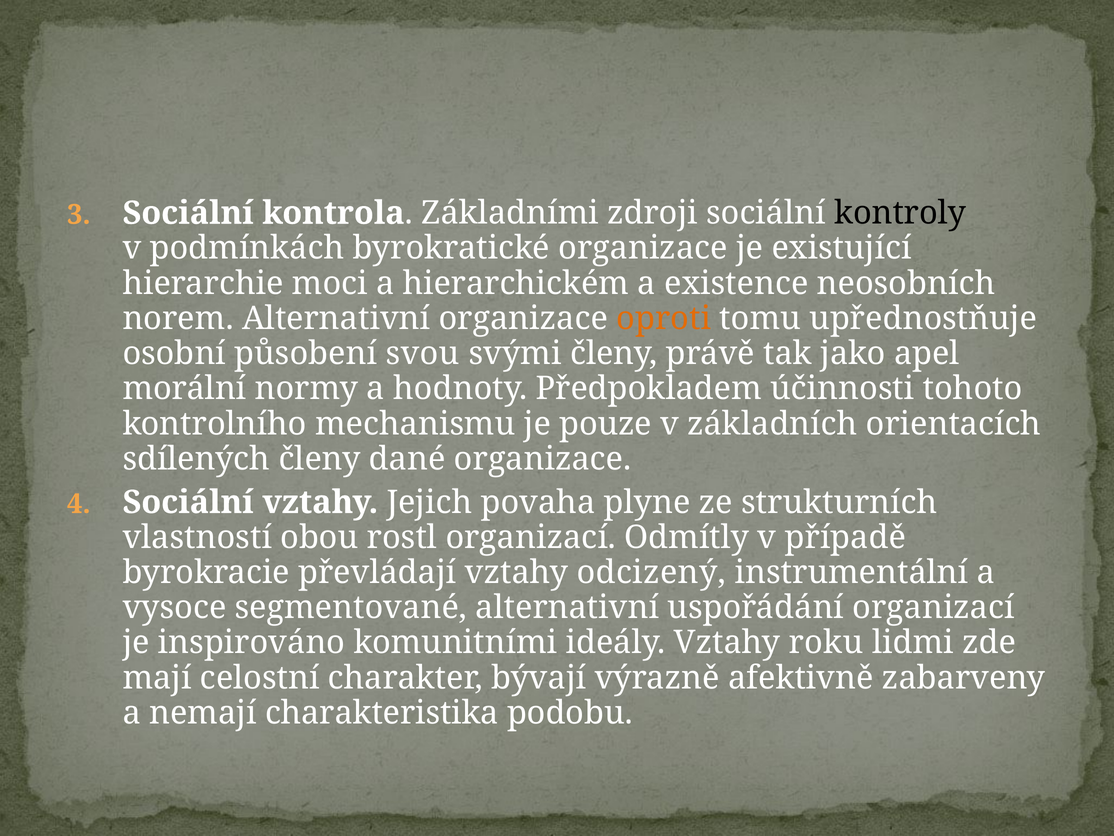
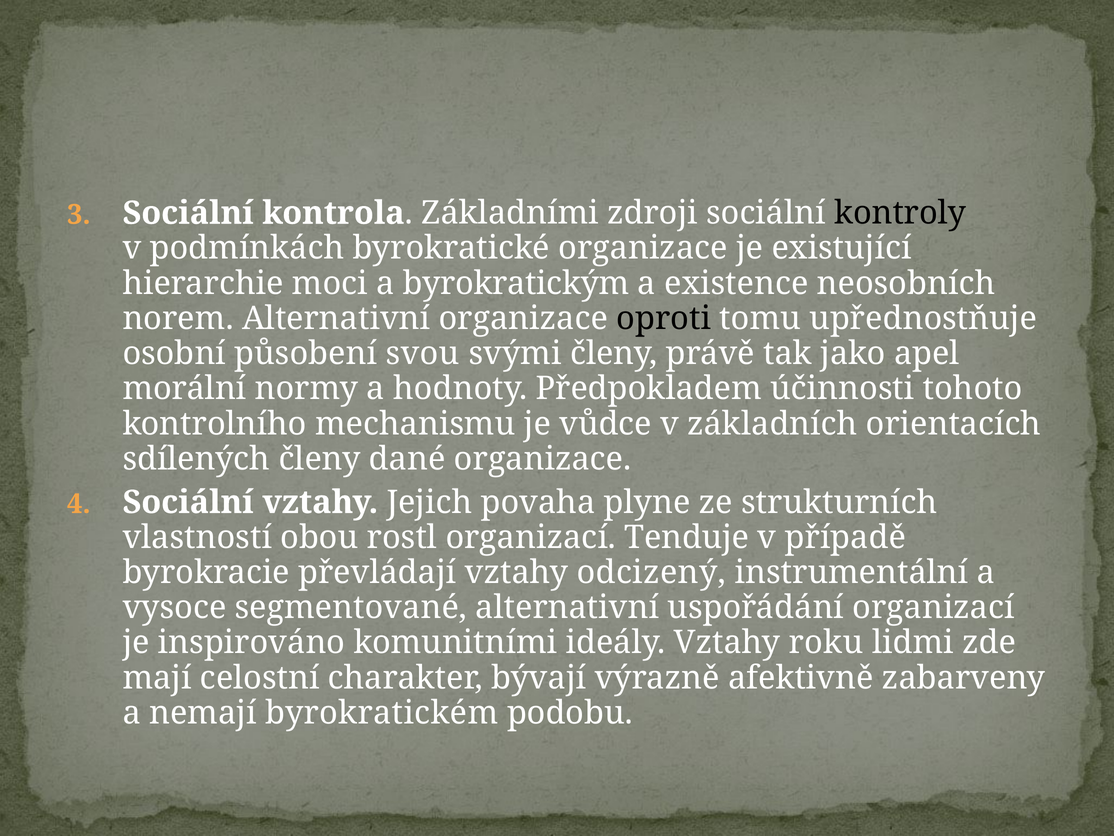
hierarchickém: hierarchickém -> byrokratickým (516, 283)
oproti colour: orange -> black (664, 318)
pouze: pouze -> vůdce (605, 424)
Odmítly: Odmítly -> Tenduje (687, 537)
charakteristika: charakteristika -> byrokratickém (382, 713)
